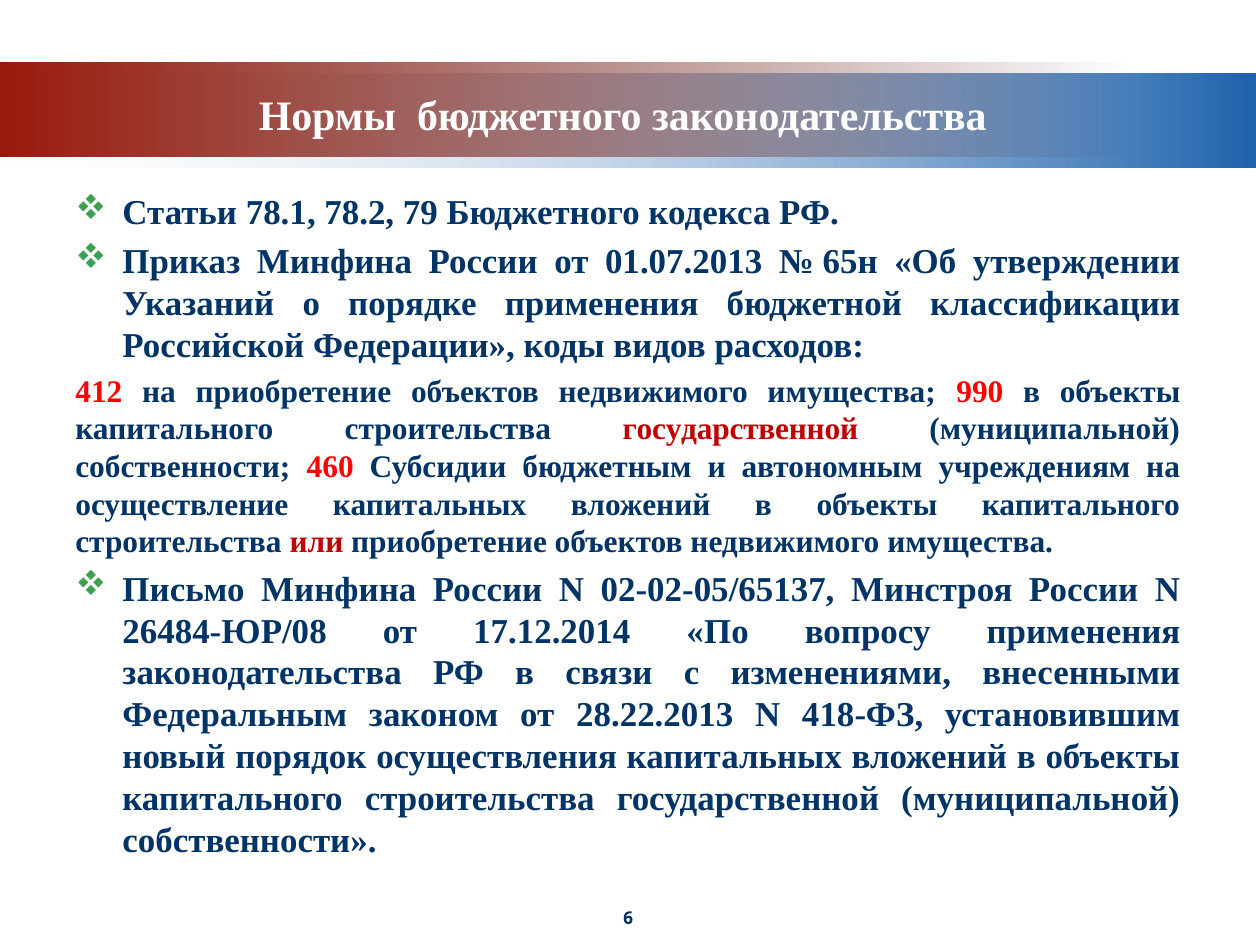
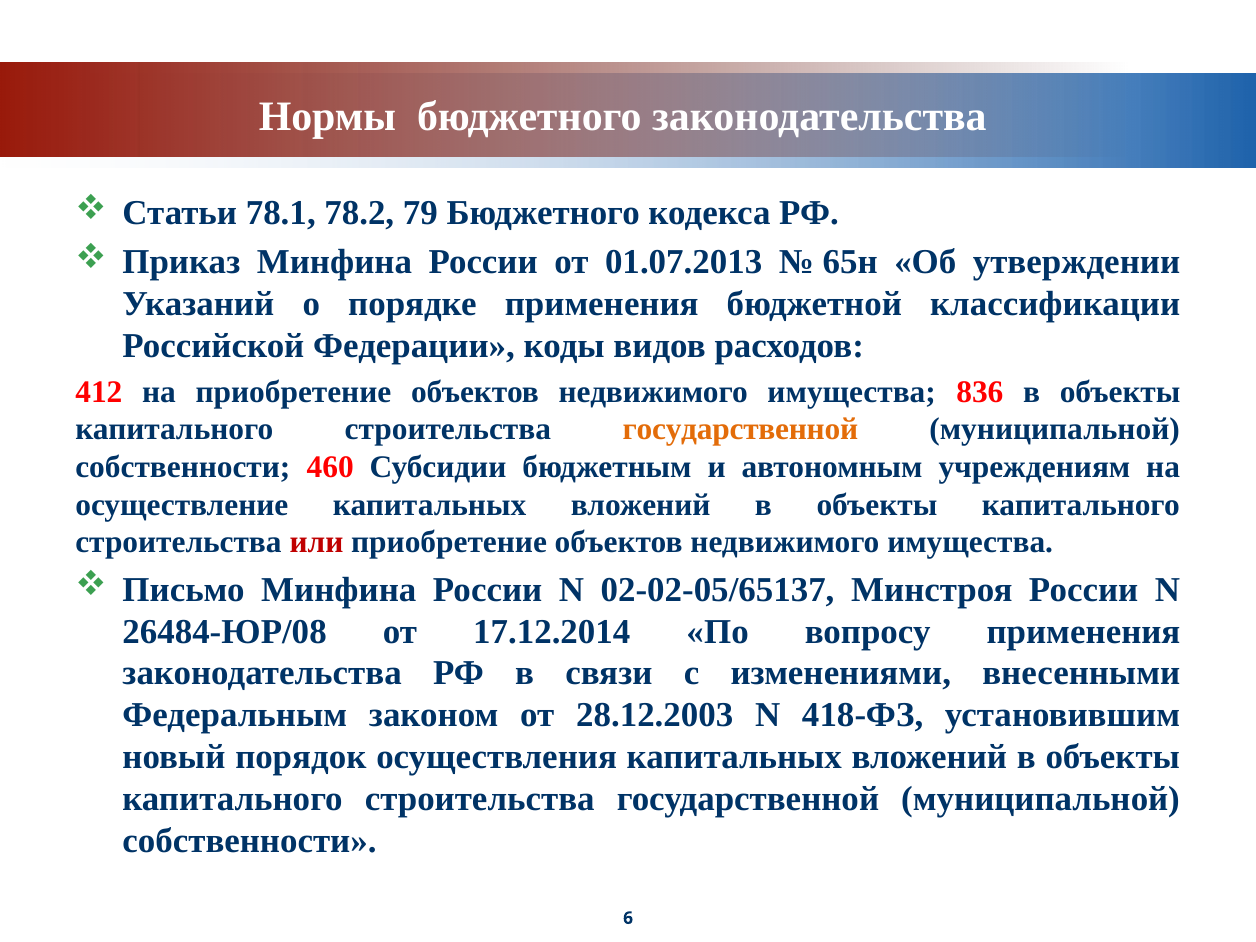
990: 990 -> 836 (980, 392)
государственной colour: red -> orange (740, 430)
28.22.2013: 28.22.2013 -> 28.12.2003 (655, 715)
